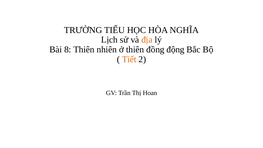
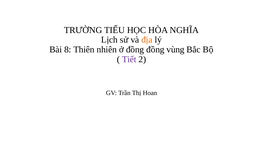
ở thiên: thiên -> đồng (135, 50)
động: động -> vùng (175, 50)
Tiết colour: orange -> purple (129, 59)
